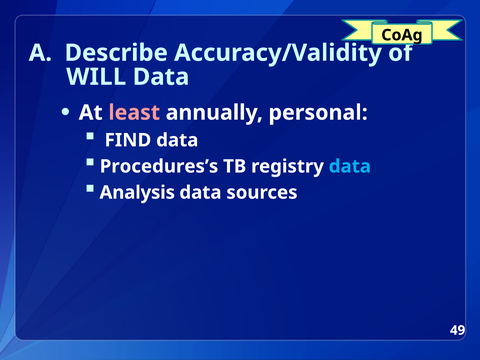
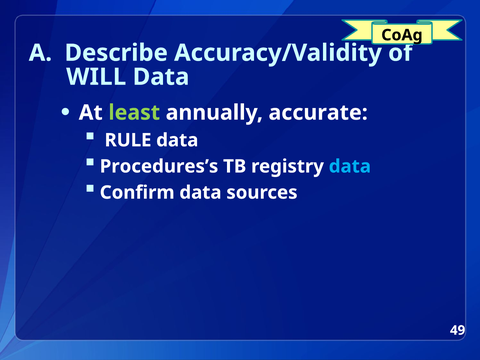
least colour: pink -> light green (134, 113)
personal: personal -> accurate (318, 113)
FIND: FIND -> RULE (128, 140)
Analysis: Analysis -> Confirm (137, 193)
